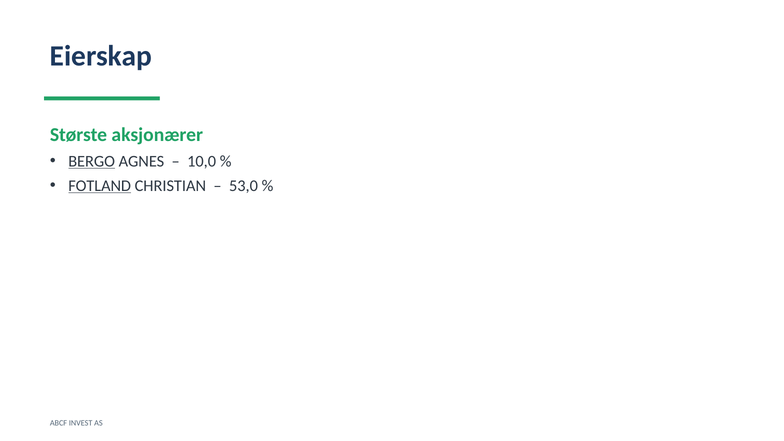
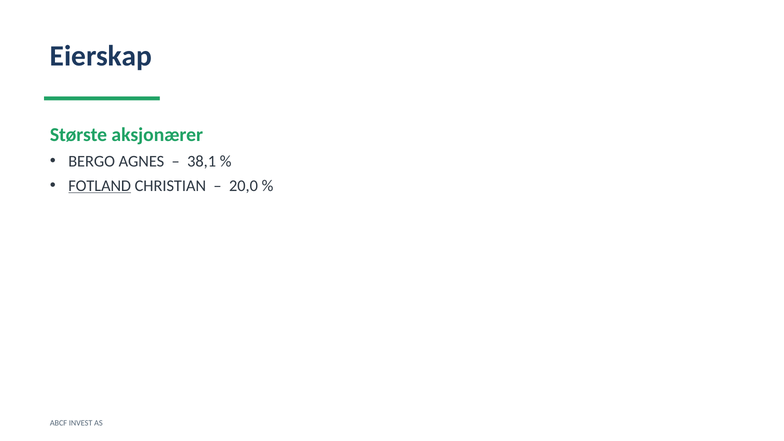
BERGO underline: present -> none (92, 161)
10,0: 10,0 -> 38,1 (202, 161)
53,0: 53,0 -> 20,0 (243, 186)
